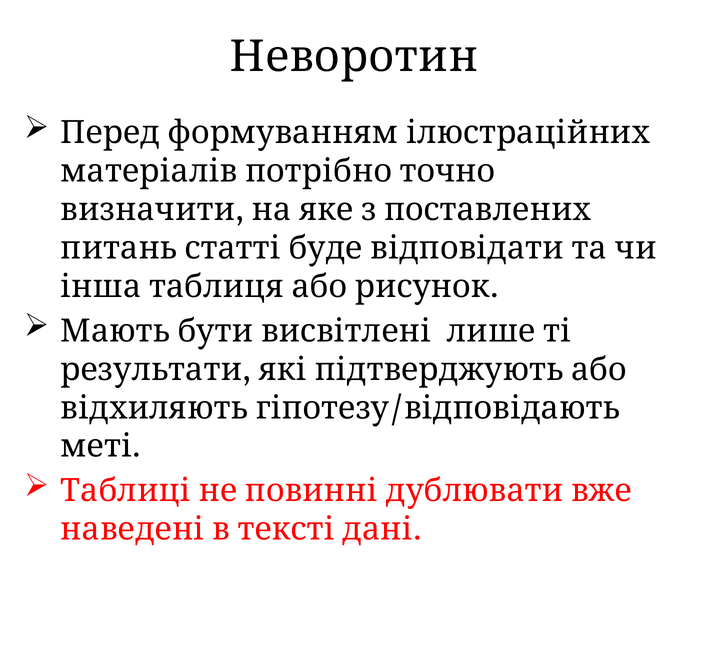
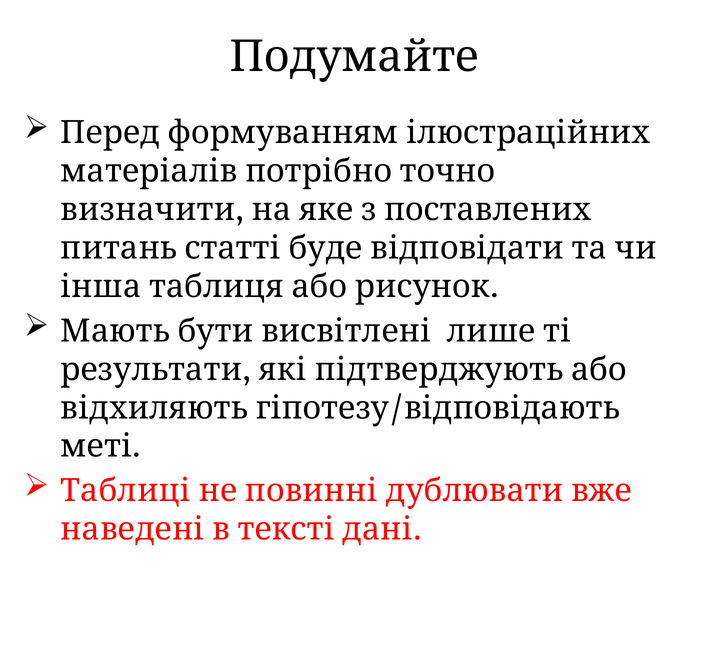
Неворотин: Неворотин -> Подумайте (354, 57)
